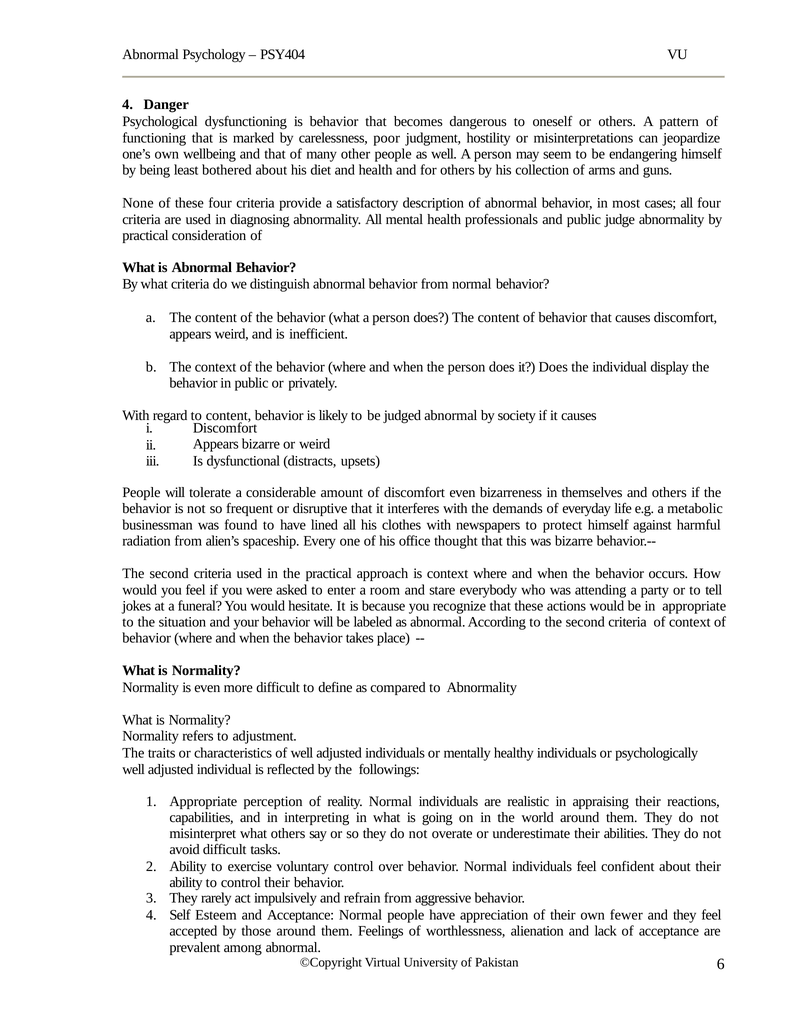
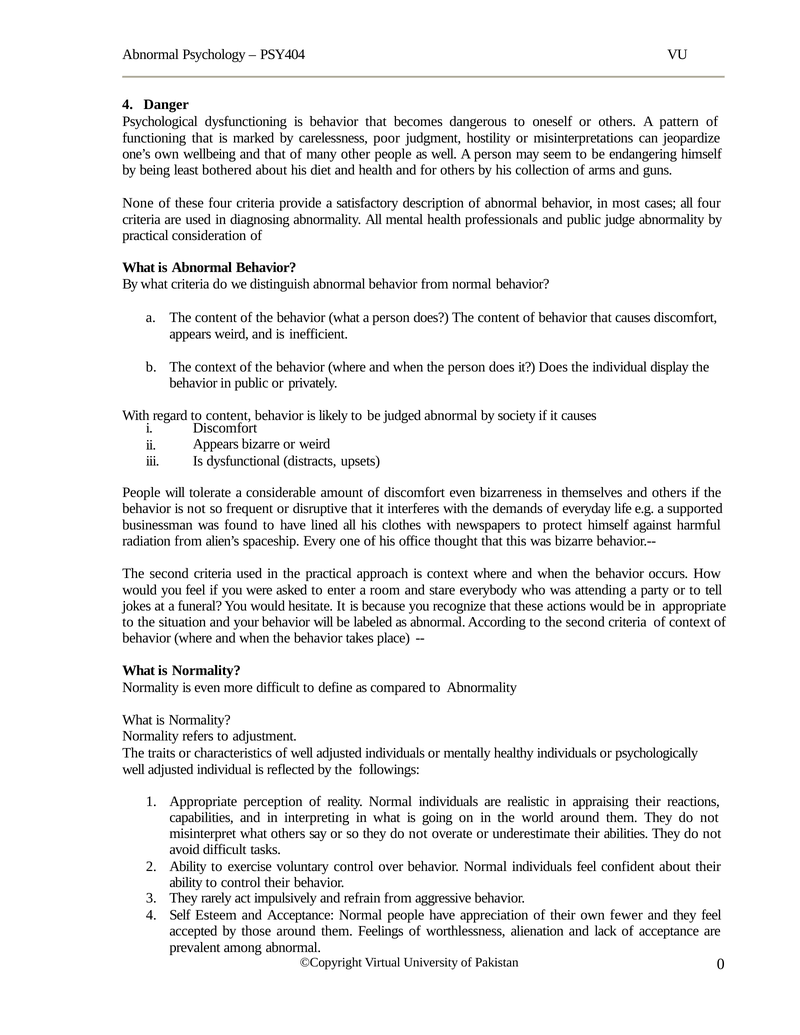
metabolic: metabolic -> supported (695, 509)
6: 6 -> 0 (721, 964)
